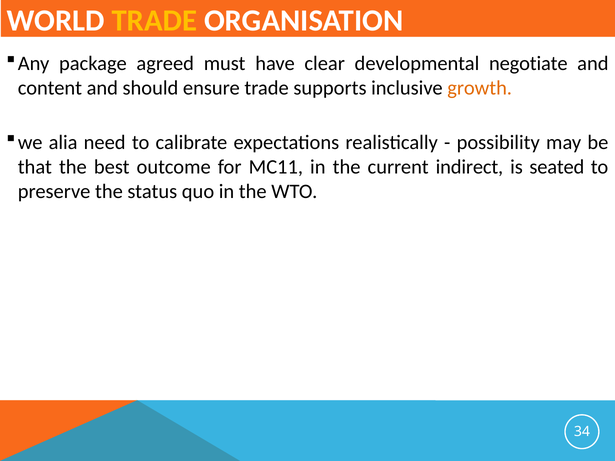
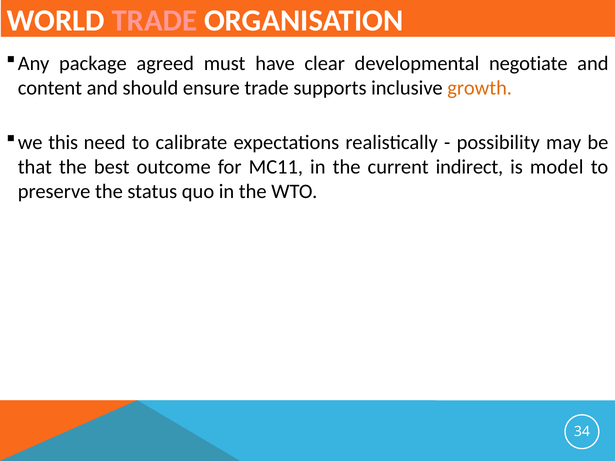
TRADE colour: yellow -> pink (154, 21)
alia: alia -> this (63, 142)
seated: seated -> model (557, 167)
